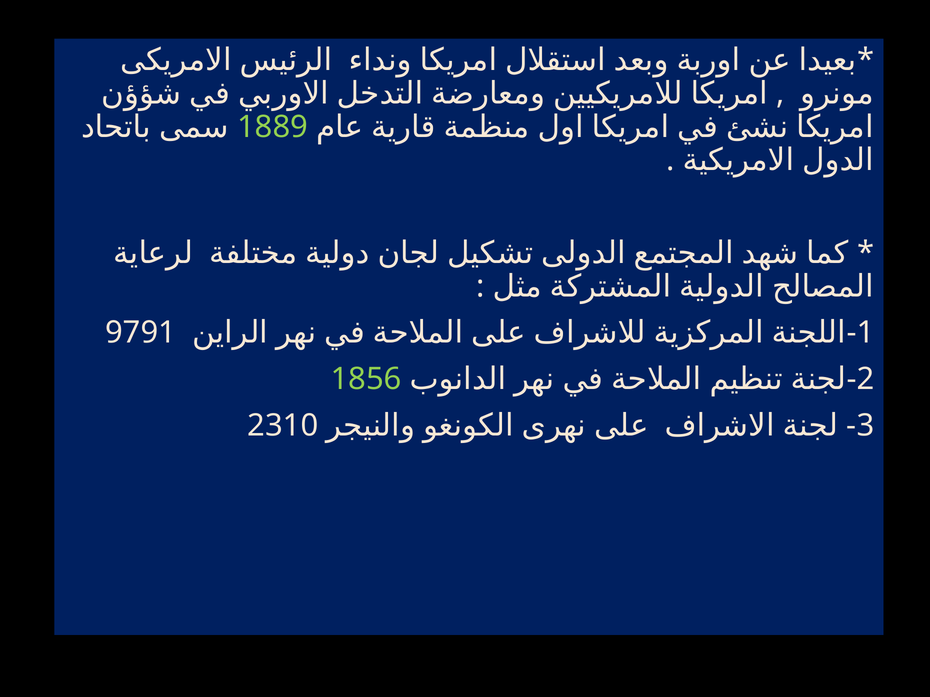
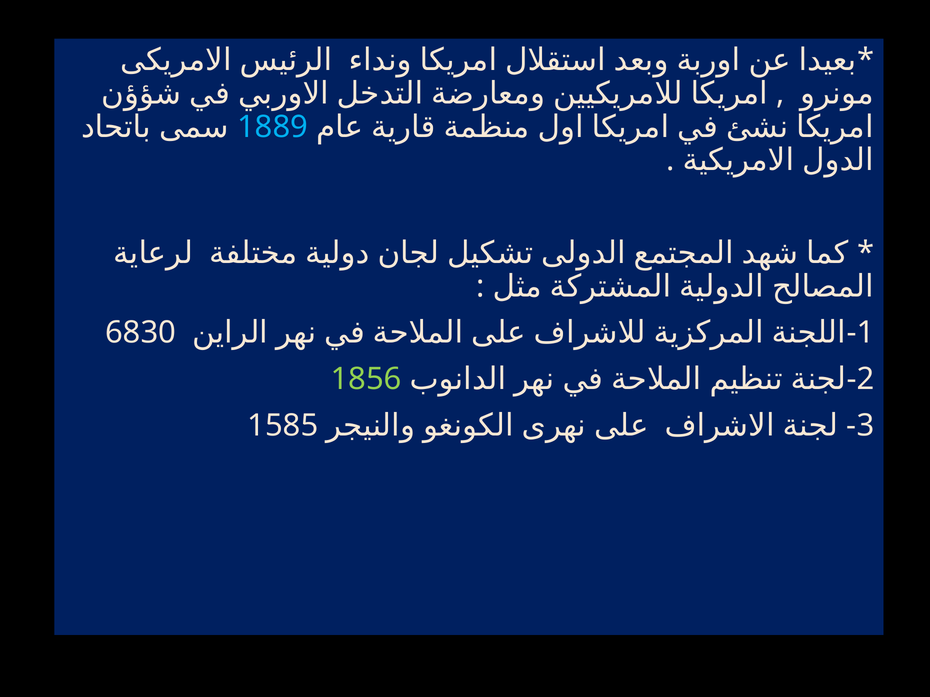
1889 colour: light green -> light blue (273, 127)
9791: 9791 -> 6830 (141, 333)
2310: 2310 -> 1585 (283, 426)
